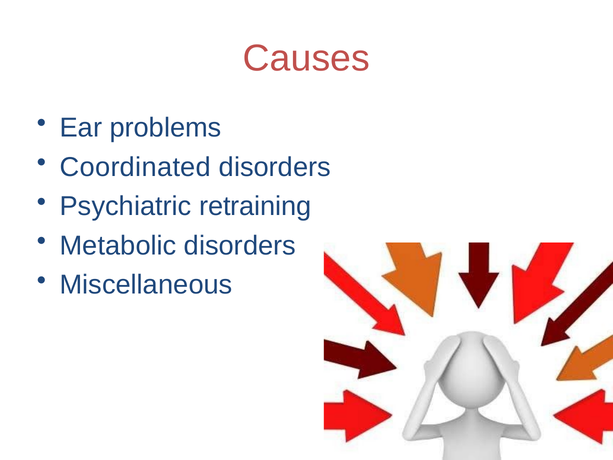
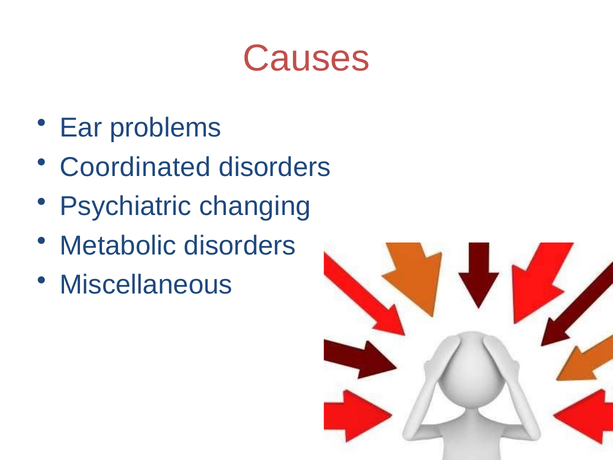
retraining: retraining -> changing (255, 206)
